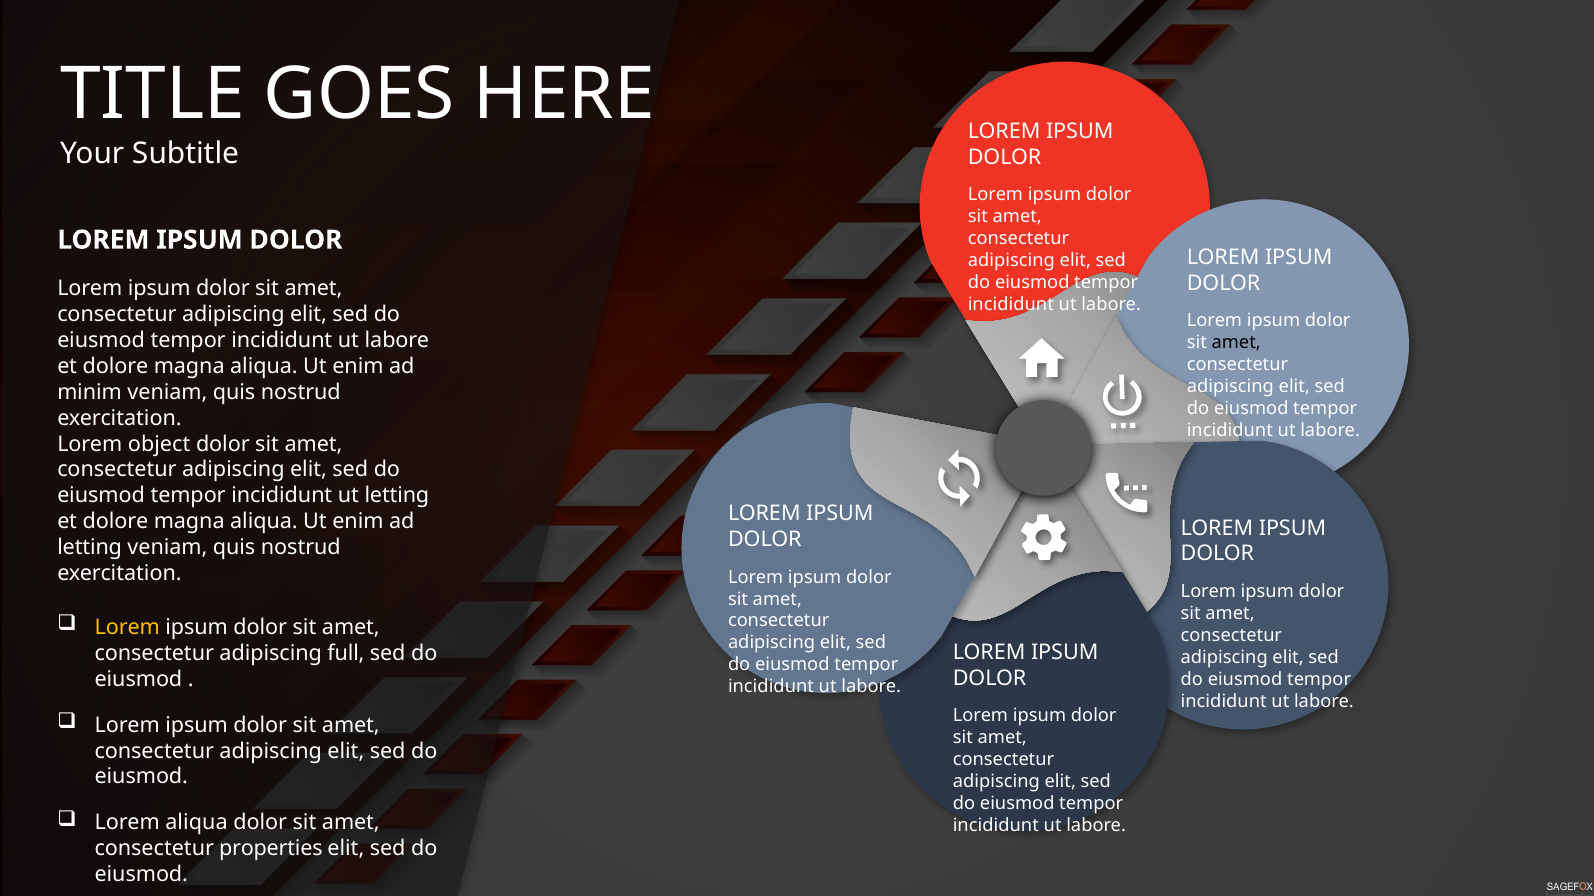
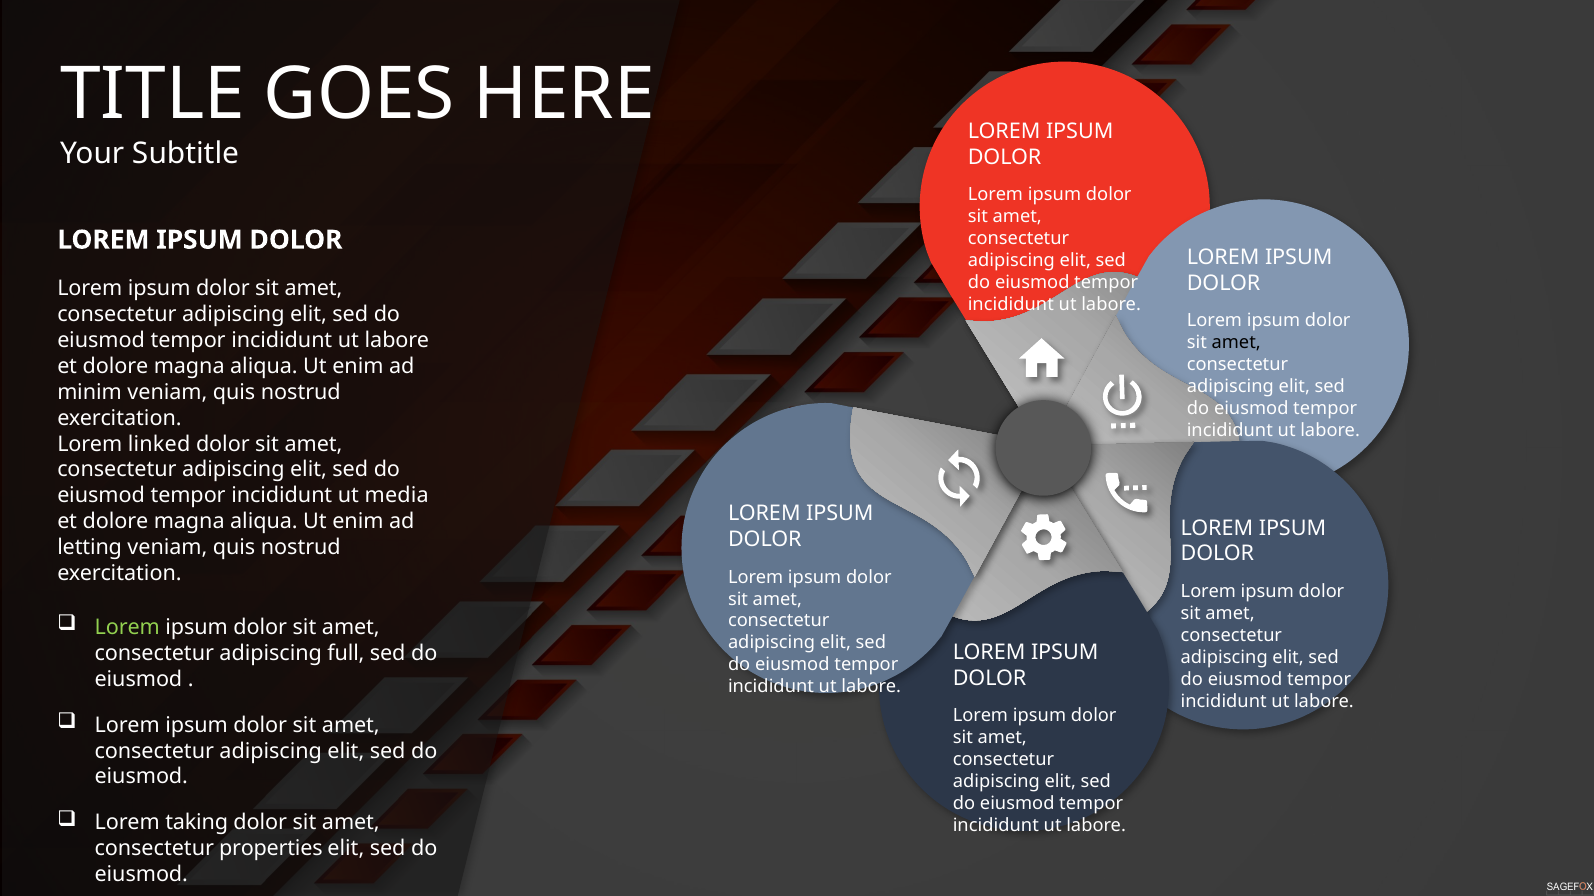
object: object -> linked (159, 444)
ut letting: letting -> media (397, 496)
Lorem colour: yellow -> light green (127, 628)
Lorem aliqua: aliqua -> taking (197, 823)
